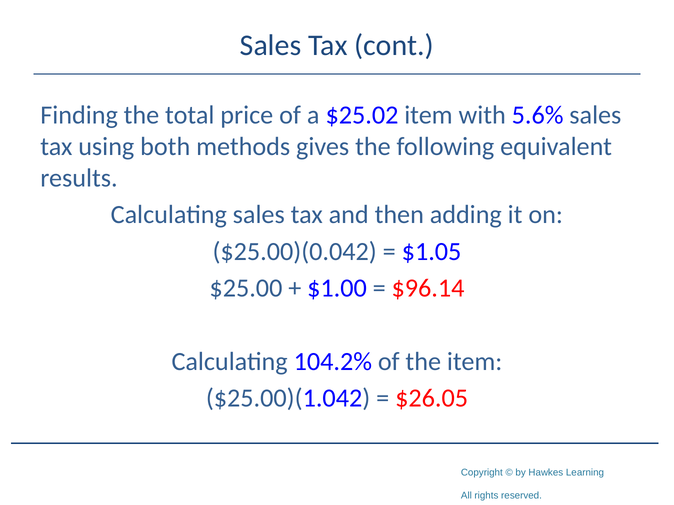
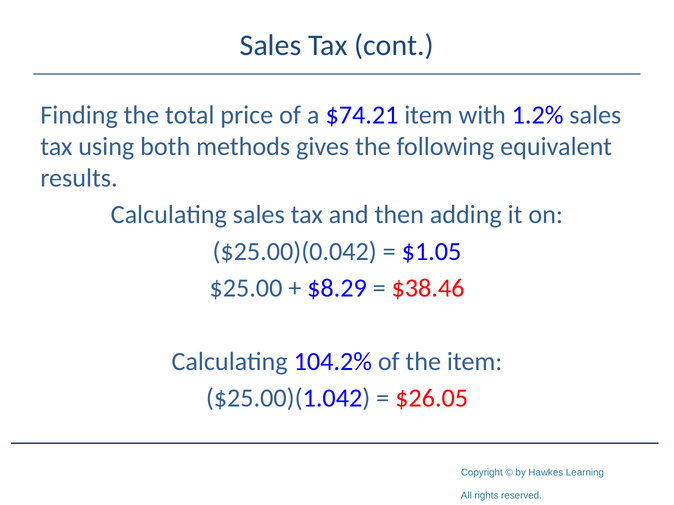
$25.02: $25.02 -> $74.21 (362, 115)
5.6%: 5.6% -> 1.2% (538, 115)
$1.00: $1.00 -> $8.29 (337, 288)
$96.14: $96.14 -> $38.46 (428, 288)
